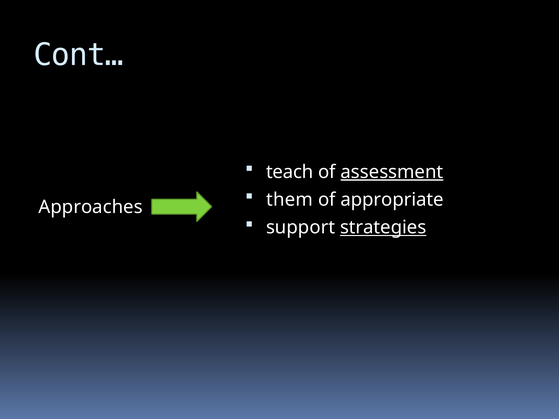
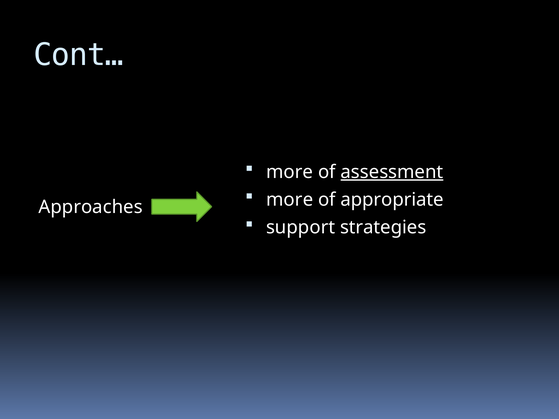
teach: teach -> more (290, 172)
them: them -> more (290, 200)
strategies underline: present -> none (383, 228)
